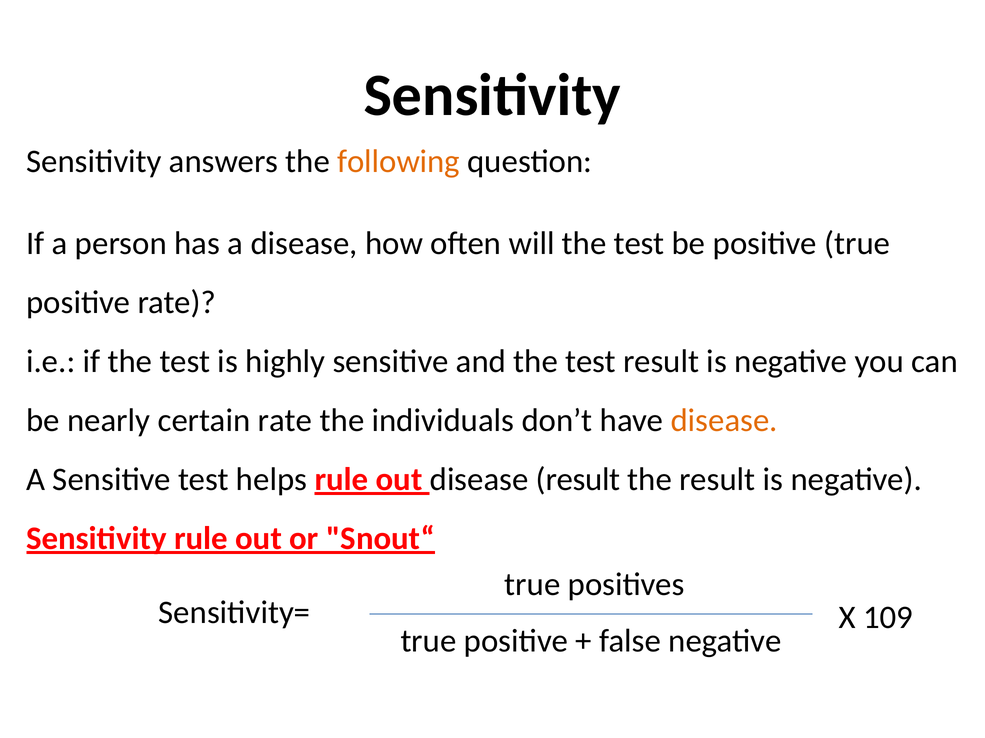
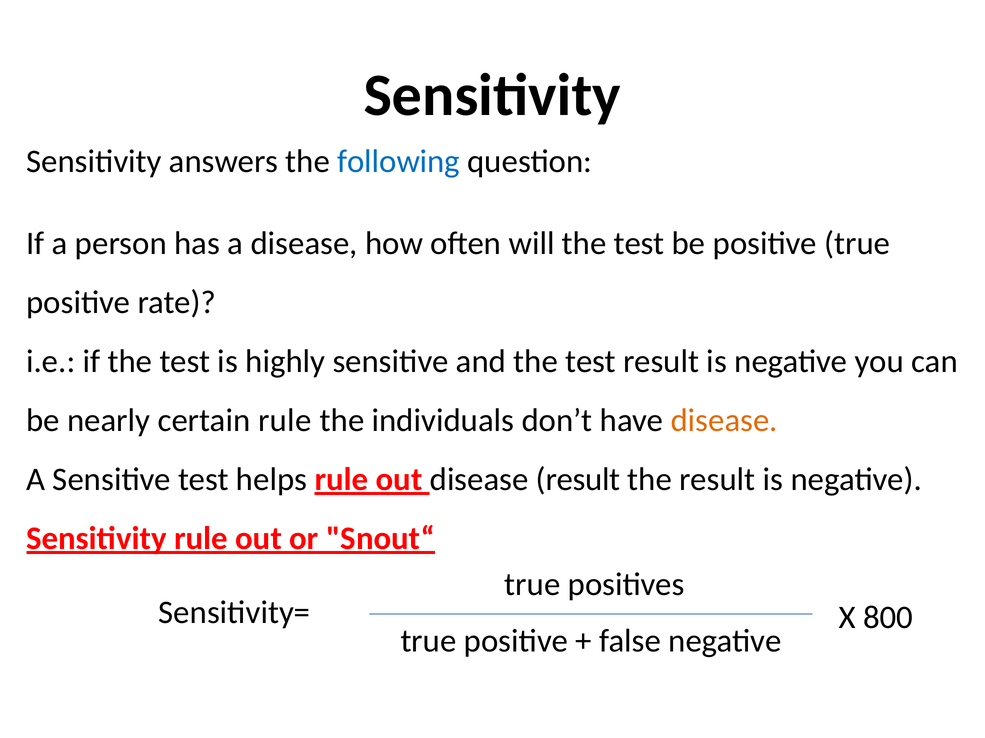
following colour: orange -> blue (399, 162)
certain rate: rate -> rule (285, 421)
109: 109 -> 800 (888, 618)
